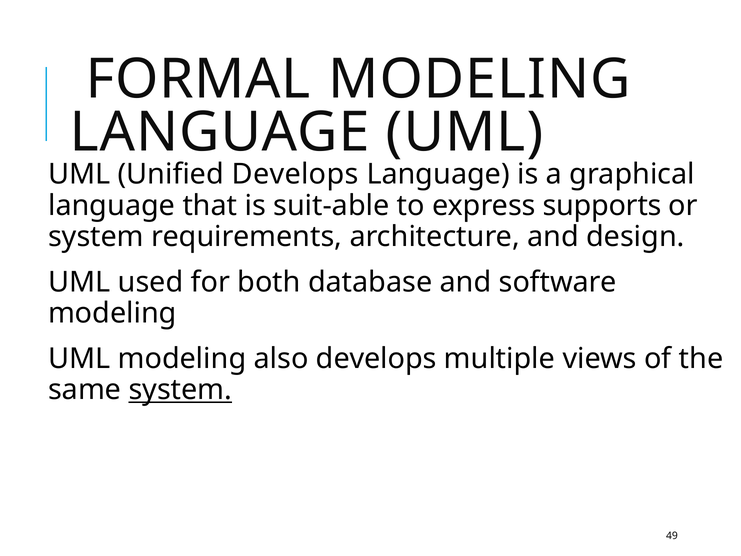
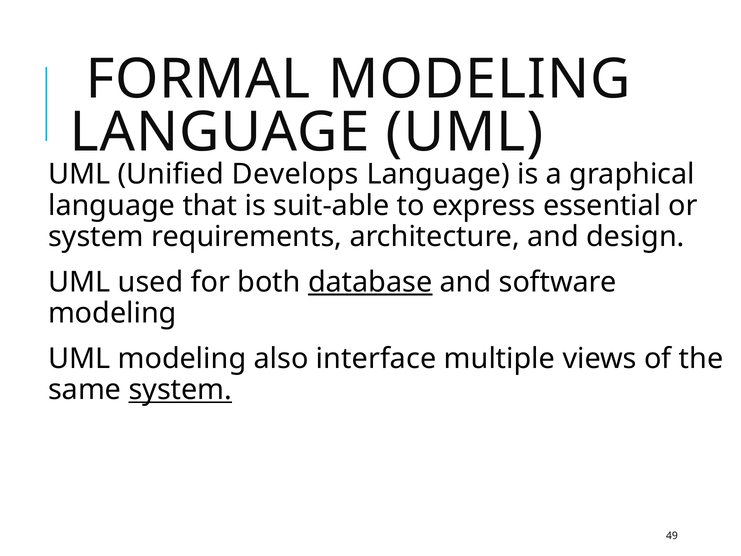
supports: supports -> essential (602, 205)
database underline: none -> present (370, 282)
also develops: develops -> interface (376, 359)
